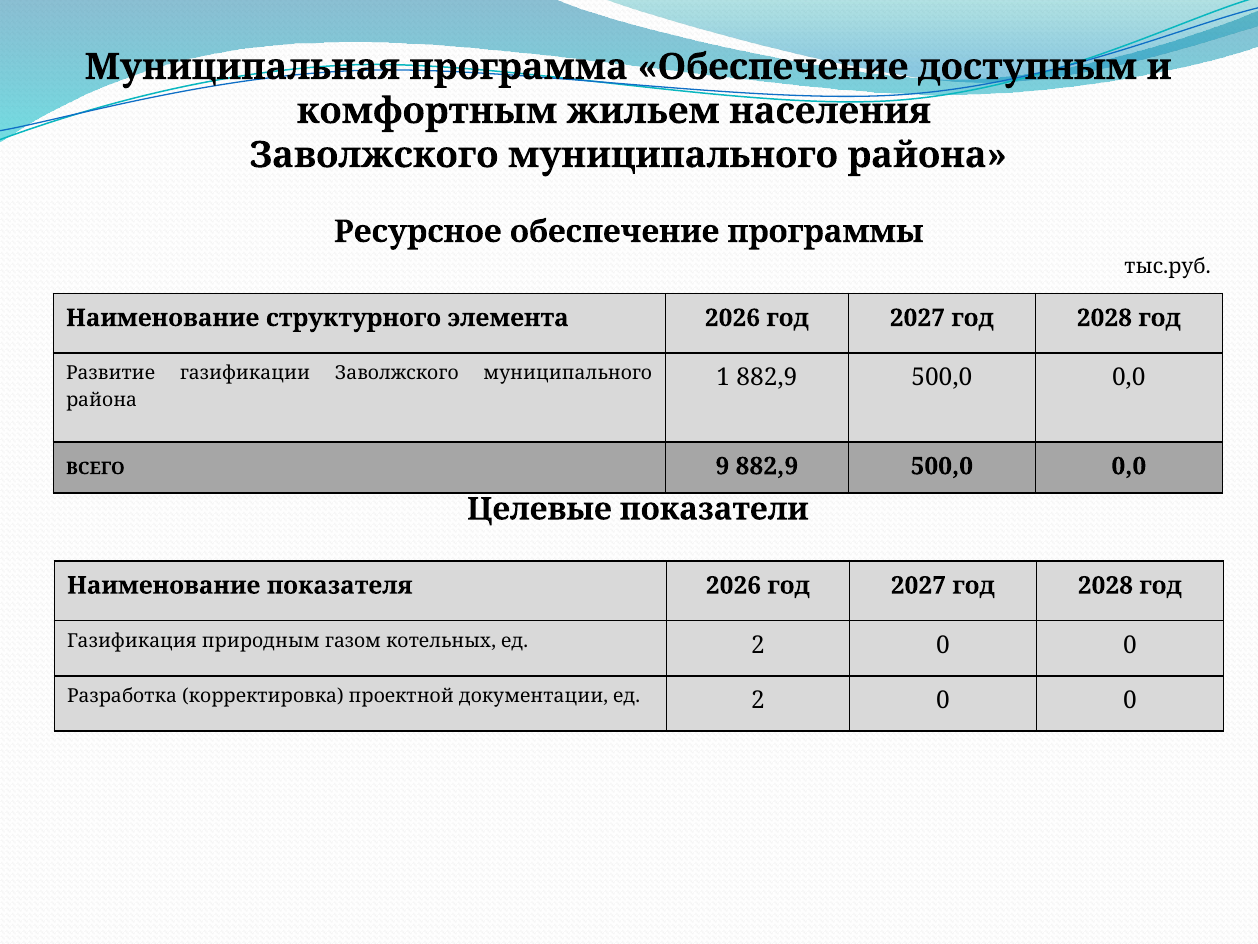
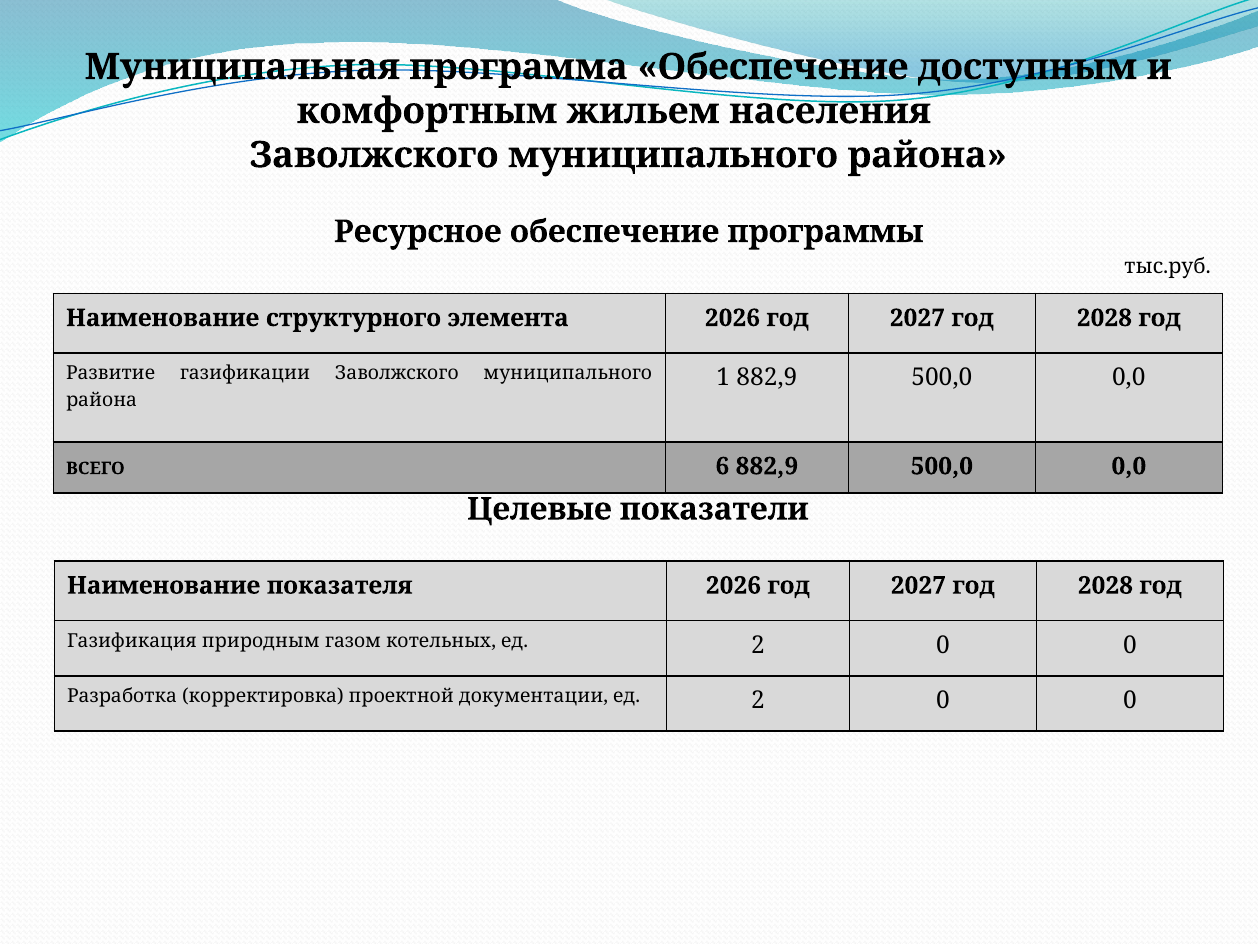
9: 9 -> 6 (722, 466)
